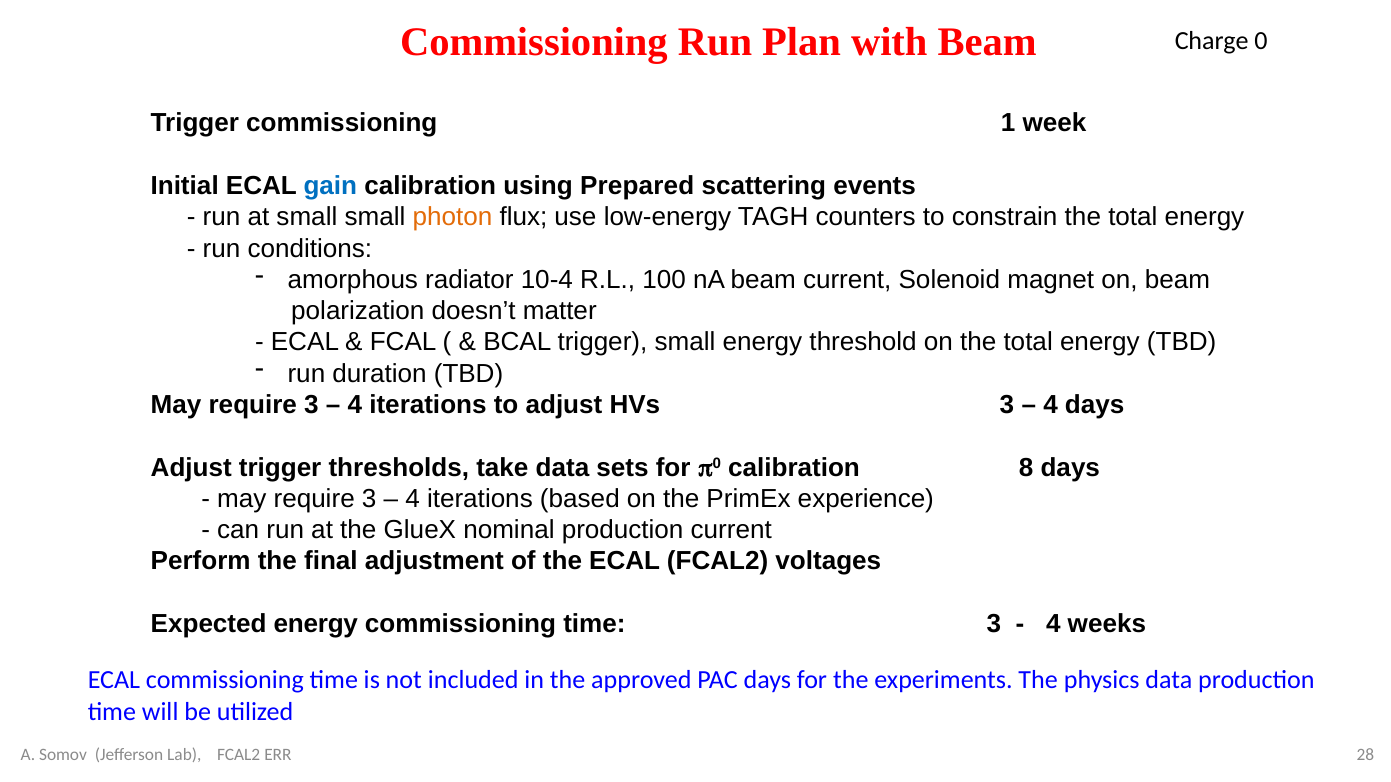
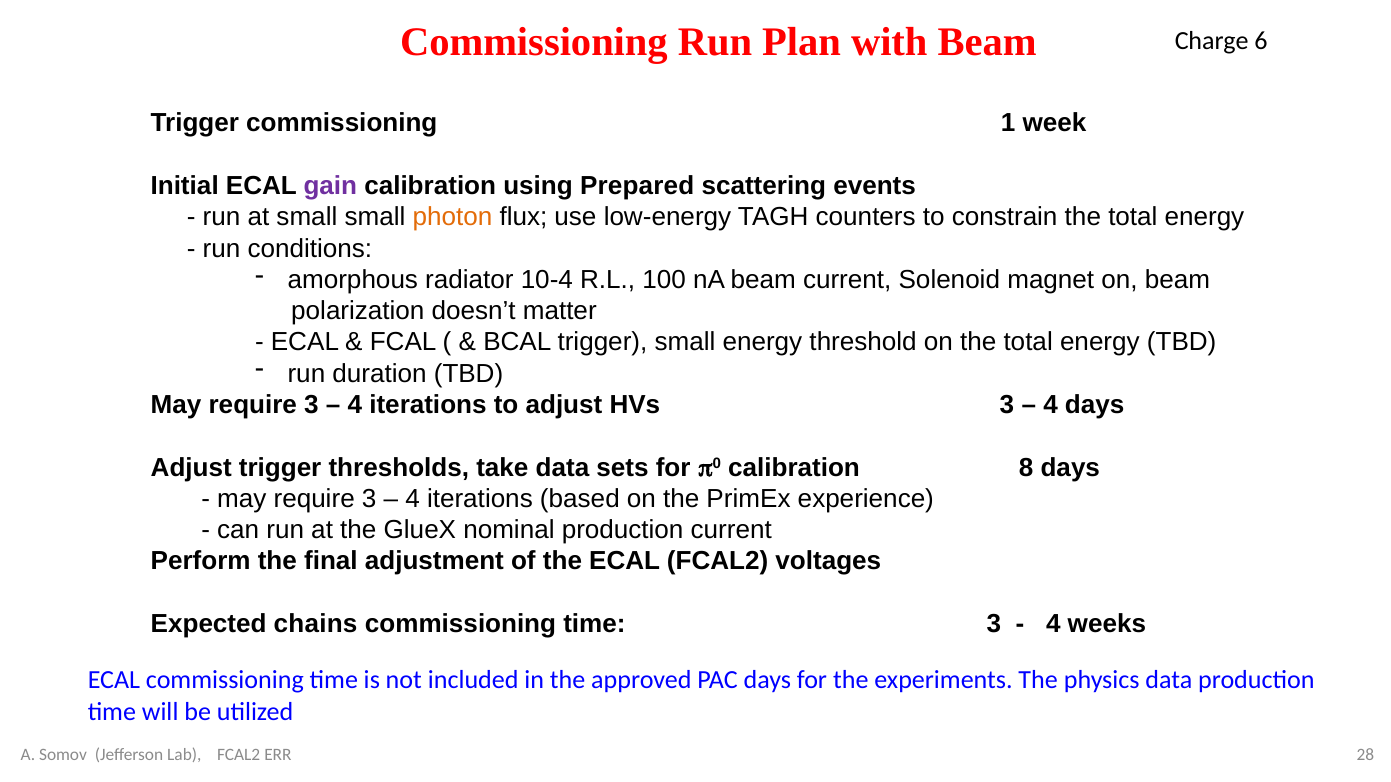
0: 0 -> 6 (1261, 41)
gain colour: blue -> purple (330, 186)
Expected energy: energy -> chains (316, 624)
